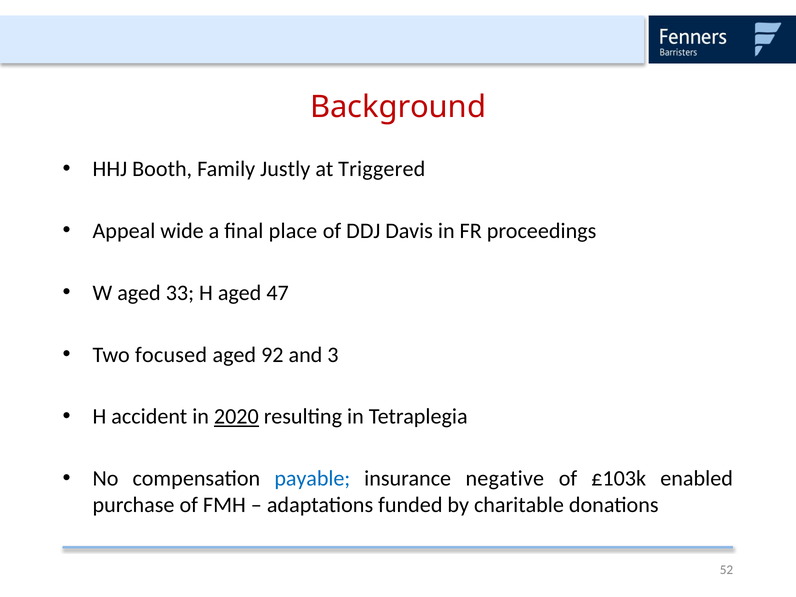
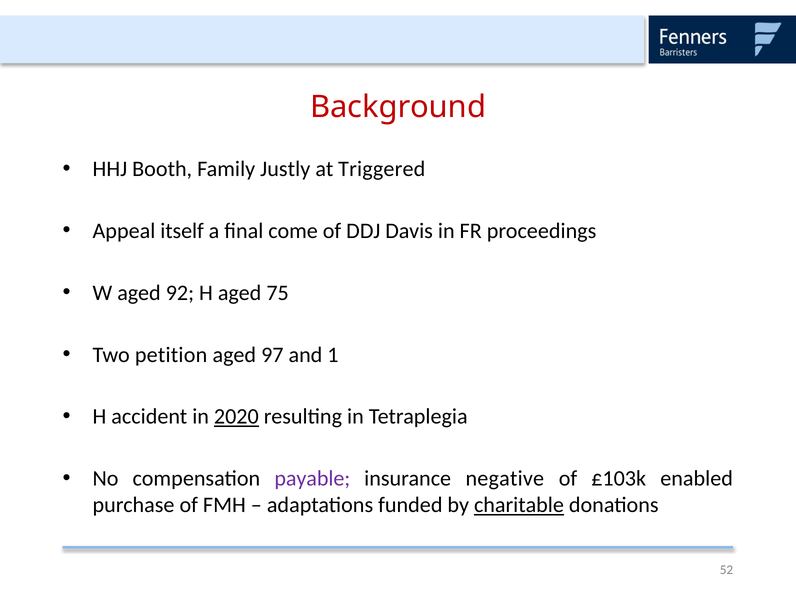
wide: wide -> itself (182, 231)
place: place -> come (293, 231)
33: 33 -> 92 (180, 293)
47: 47 -> 75 (278, 293)
focused: focused -> petition (171, 355)
92: 92 -> 97 (272, 355)
3: 3 -> 1 (333, 355)
payable colour: blue -> purple (312, 479)
charitable underline: none -> present (519, 505)
